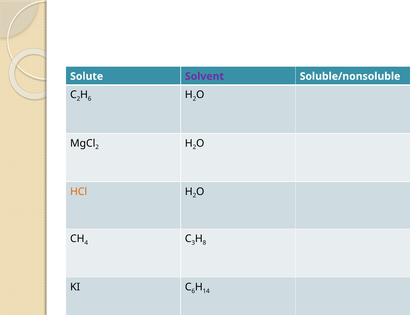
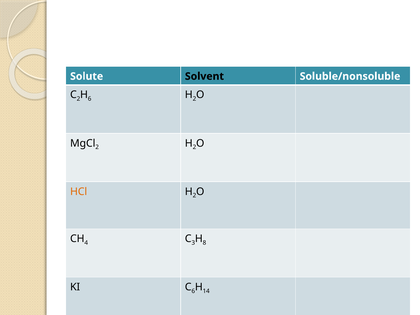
Solvent colour: purple -> black (204, 76)
